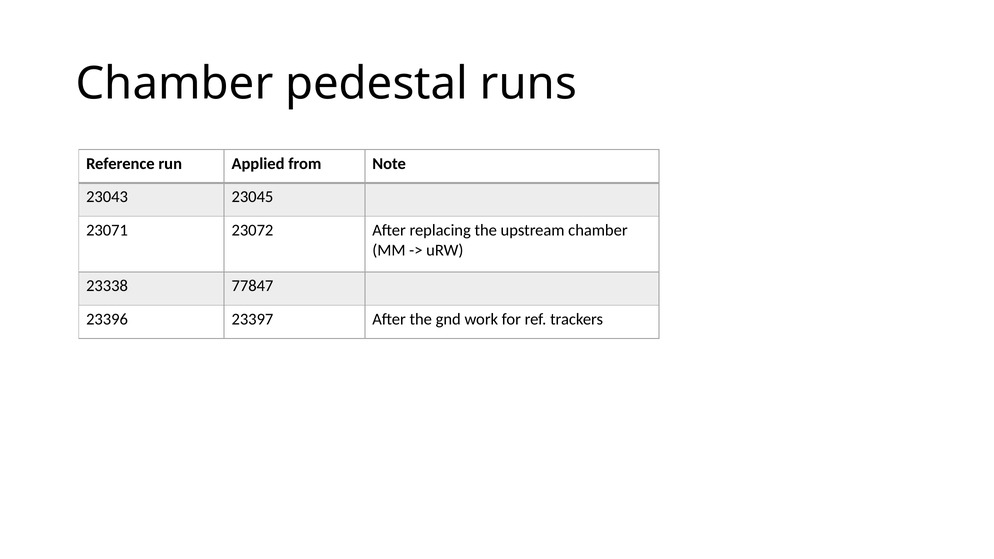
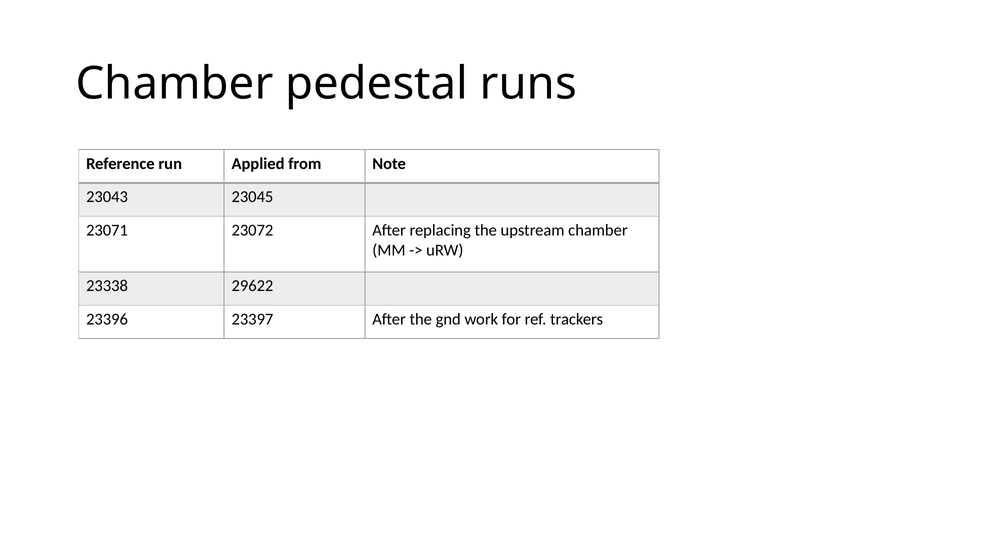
77847: 77847 -> 29622 (252, 286)
